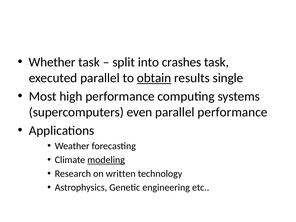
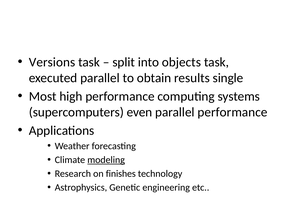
Whether: Whether -> Versions (52, 62)
crashes: crashes -> objects (181, 62)
obtain underline: present -> none (154, 78)
written: written -> finishes (121, 174)
